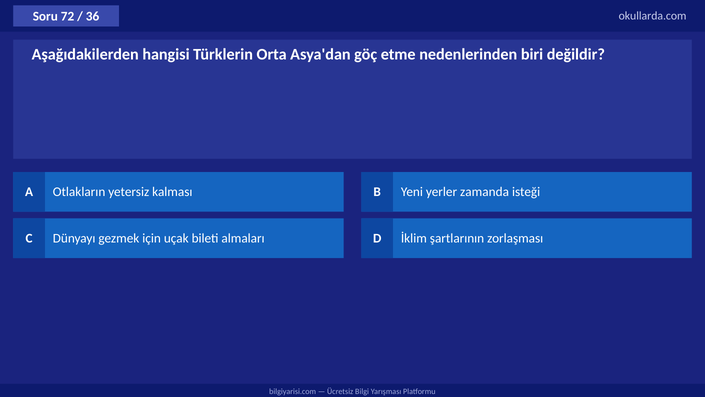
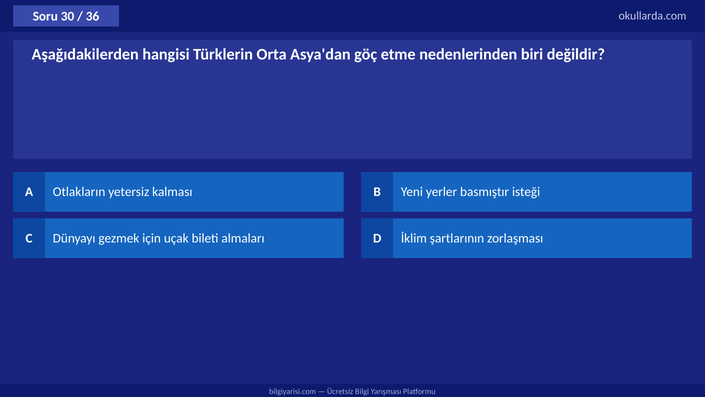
72: 72 -> 30 (68, 16)
zamanda: zamanda -> basmıştır (485, 192)
